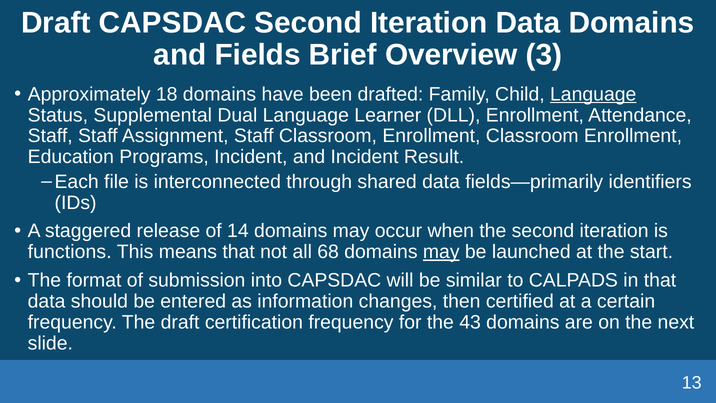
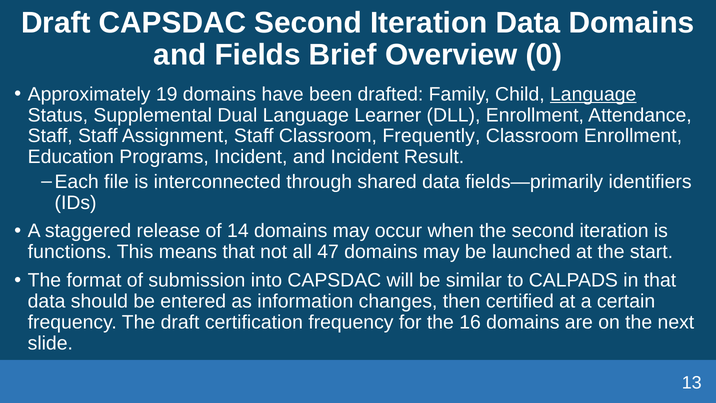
3: 3 -> 0 (544, 55)
18: 18 -> 19 (167, 94)
Staff Classroom Enrollment: Enrollment -> Frequently (431, 136)
68: 68 -> 47 (328, 252)
may underline: present -> none (441, 252)
43: 43 -> 16 (470, 322)
